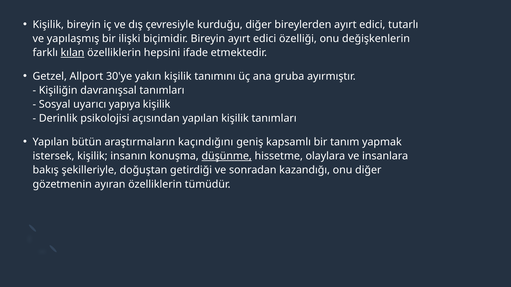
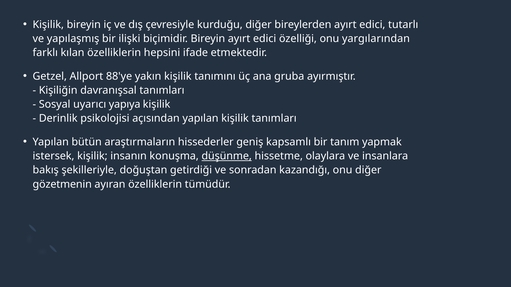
değişkenlerin: değişkenlerin -> yargılarından (376, 39)
kılan underline: present -> none (73, 53)
30'ye: 30'ye -> 88'ye (119, 76)
kaçındığını: kaçındığını -> hissederler (206, 142)
